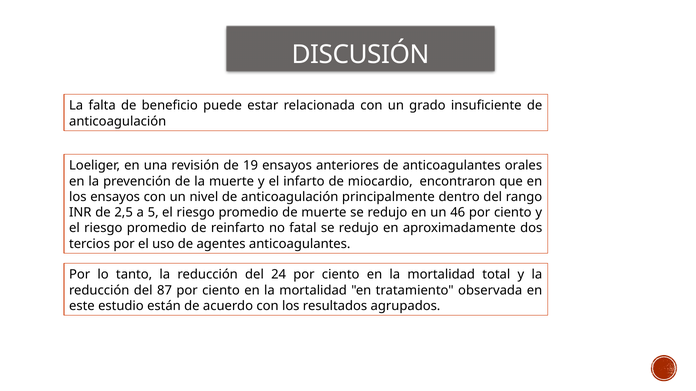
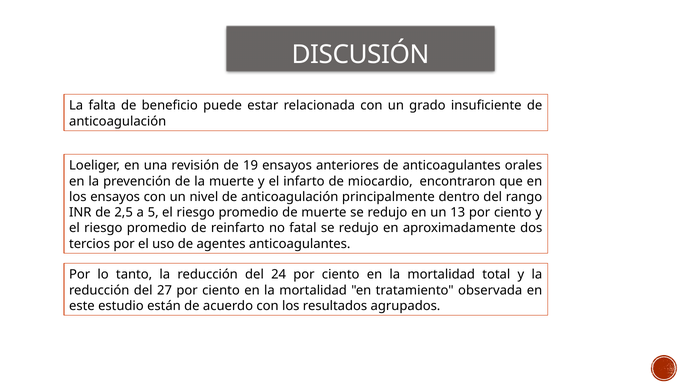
46: 46 -> 13 (458, 213)
87: 87 -> 27 (165, 291)
